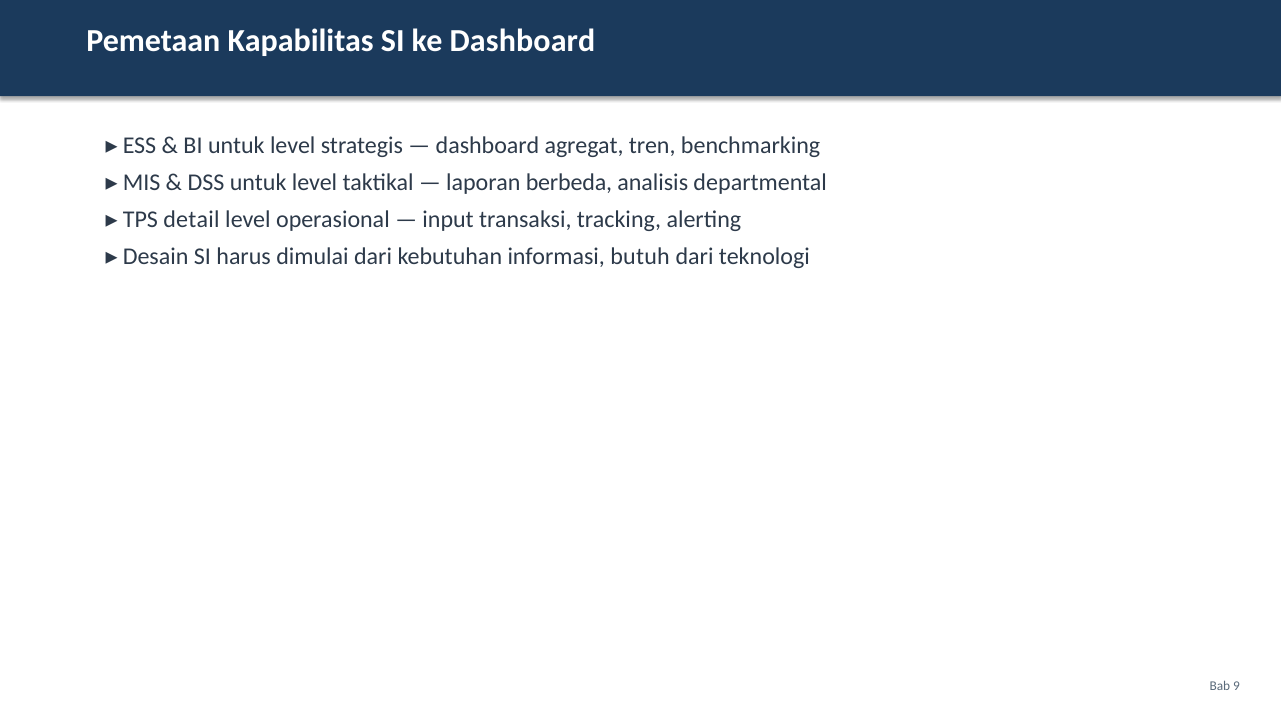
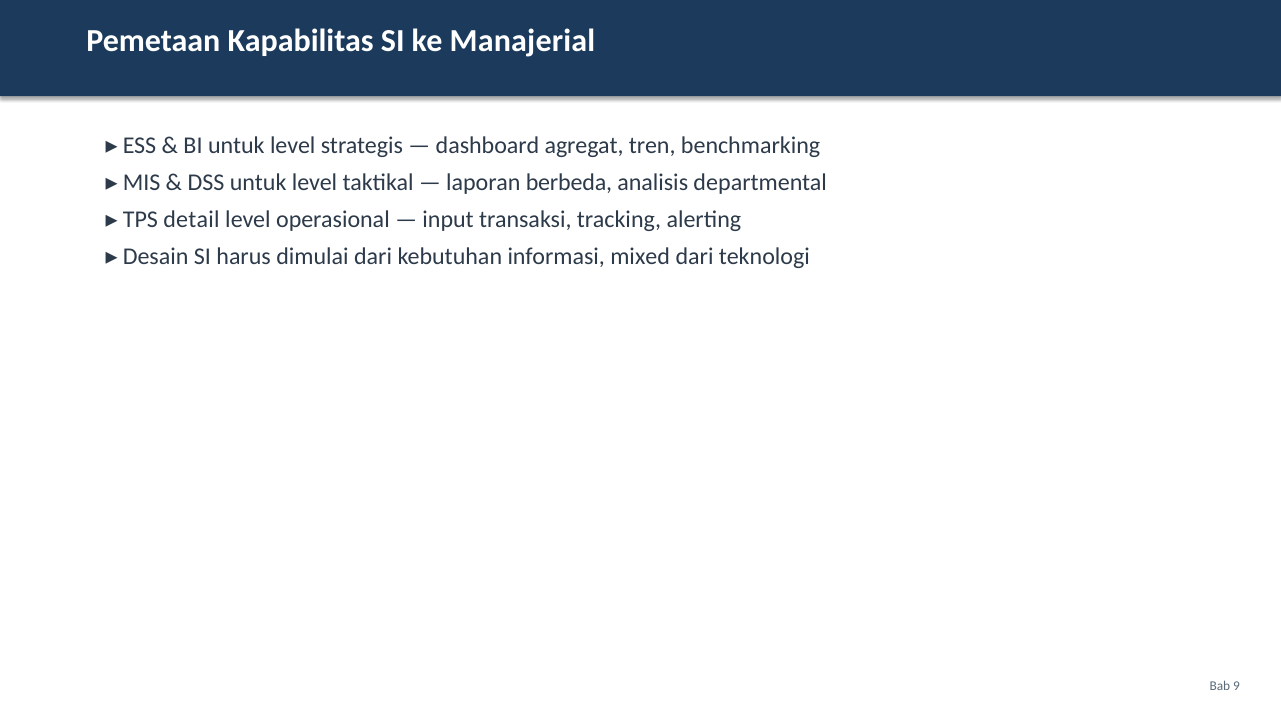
ke Dashboard: Dashboard -> Manajerial (522, 41)
butuh: butuh -> mixed (640, 256)
